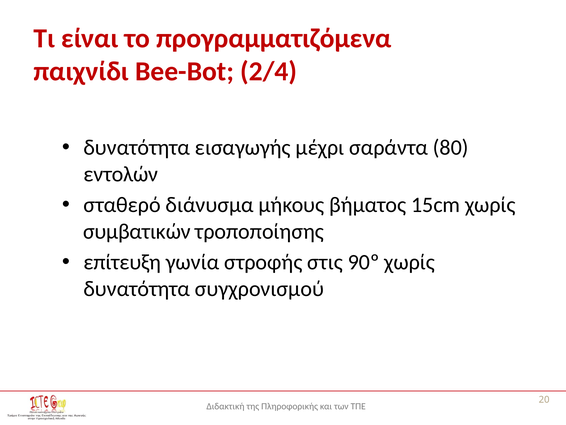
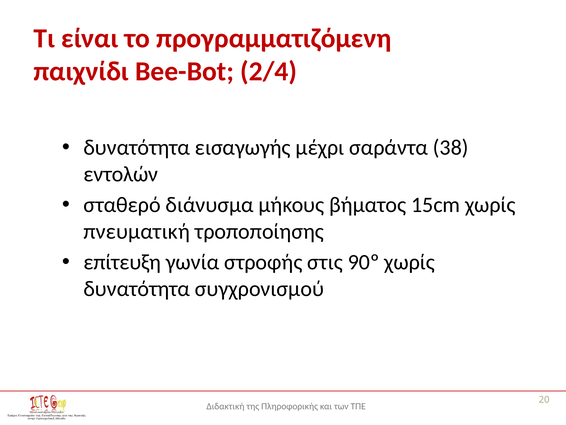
προγραμματιζόμενα: προγραμματιζόμενα -> προγραμματιζόμενη (274, 38)
80: 80 -> 38 (451, 147)
συμβατικών: συμβατικών -> πνευματική (137, 231)
